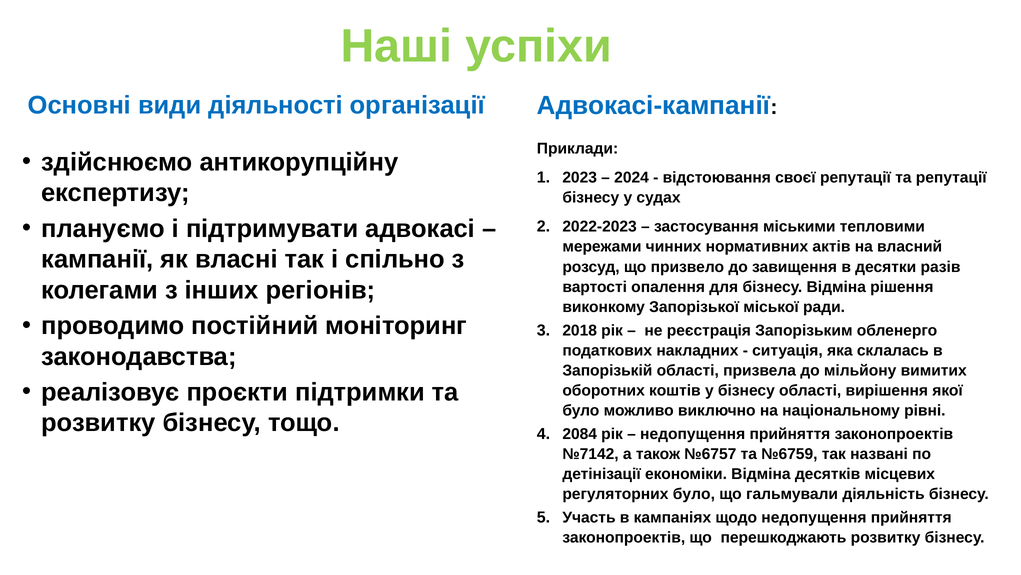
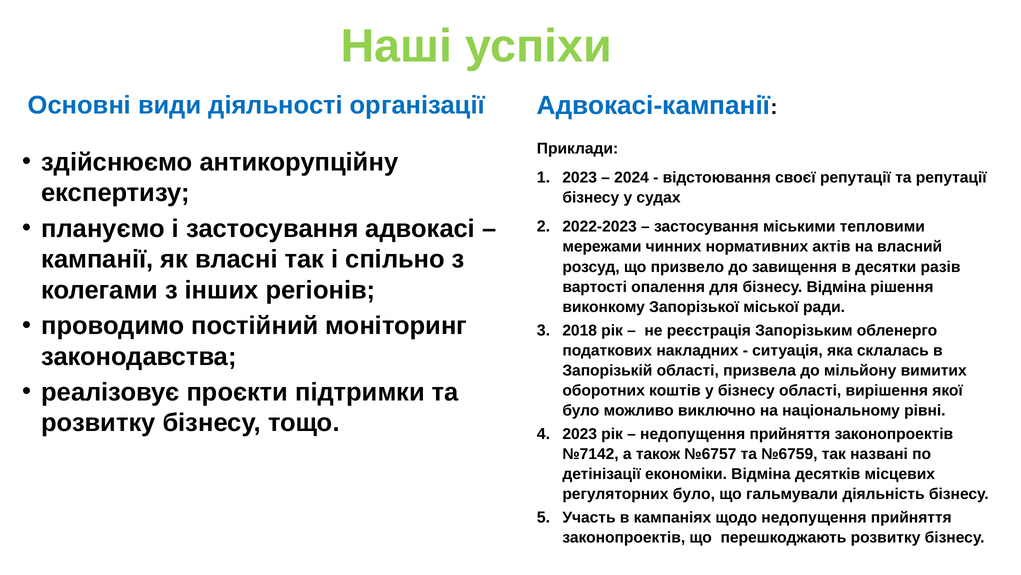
і підтримувати: підтримувати -> застосування (272, 229)
2084: 2084 -> 2023 (580, 433)
